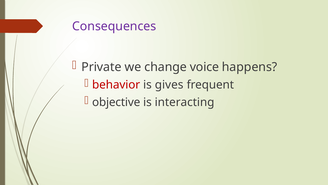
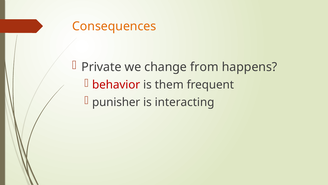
Consequences colour: purple -> orange (114, 26)
voice: voice -> from (204, 67)
gives: gives -> them (169, 85)
objective: objective -> punisher (116, 102)
